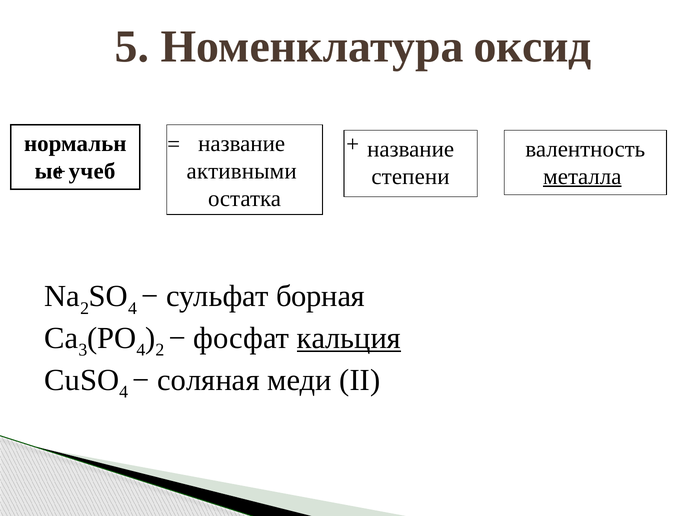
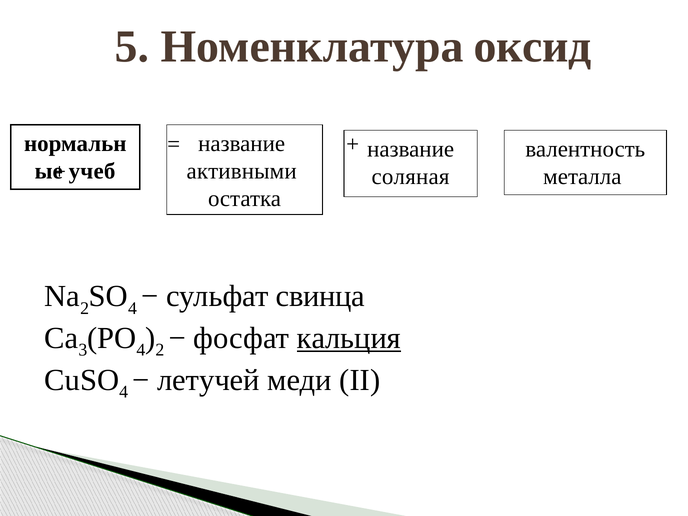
степени: степени -> соляная (410, 177)
металла underline: present -> none (582, 177)
борная: борная -> свинца (320, 296)
соляная: соляная -> летучей (208, 380)
